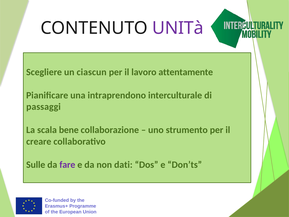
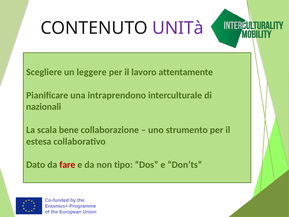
ciascun: ciascun -> leggere (92, 72)
passaggi: passaggi -> nazionali (44, 107)
creare: creare -> estesa (39, 141)
Sulle: Sulle -> Dato (36, 164)
fare colour: purple -> red (67, 164)
dati: dati -> tipo (123, 164)
